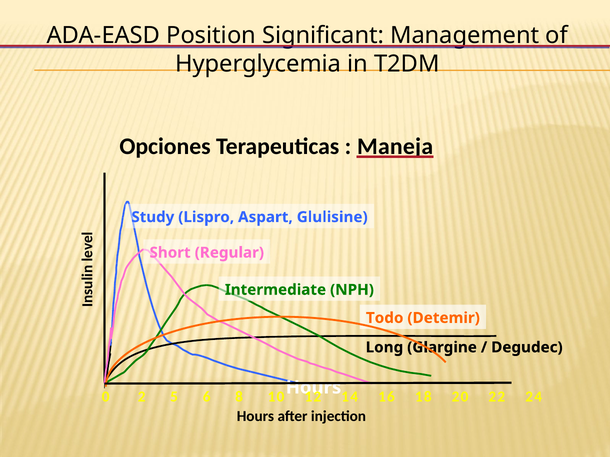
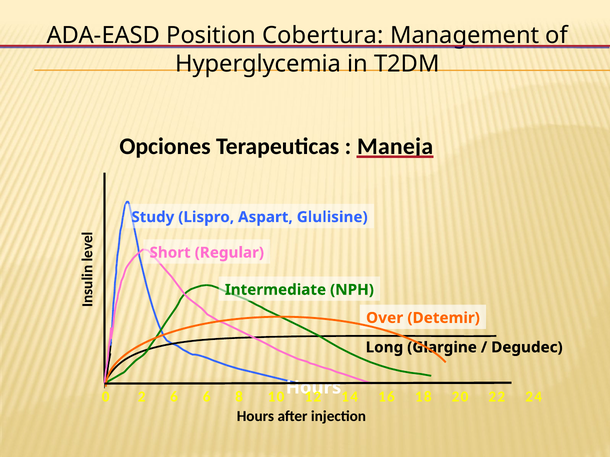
Significant: Significant -> Cobertura (323, 35)
Todo: Todo -> Over (385, 318)
2 5: 5 -> 6 (174, 397)
